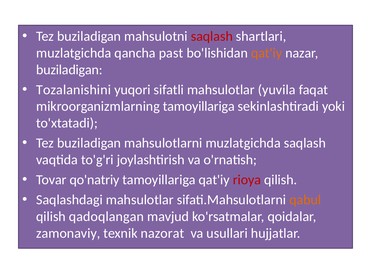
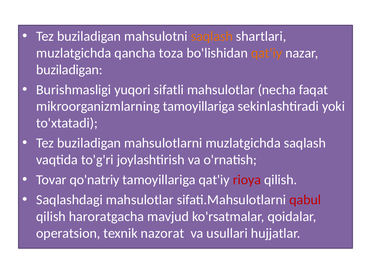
saqlash colour: red -> orange (212, 36)
past: past -> toza (171, 53)
Tozalanishini: Tozalanishini -> Burishmasligi (74, 90)
yuvila: yuvila -> necha (277, 90)
qabul colour: orange -> red (305, 200)
qadoqlangan: qadoqlangan -> haroratgacha (107, 217)
zamonaviy: zamonaviy -> operatsion (68, 233)
